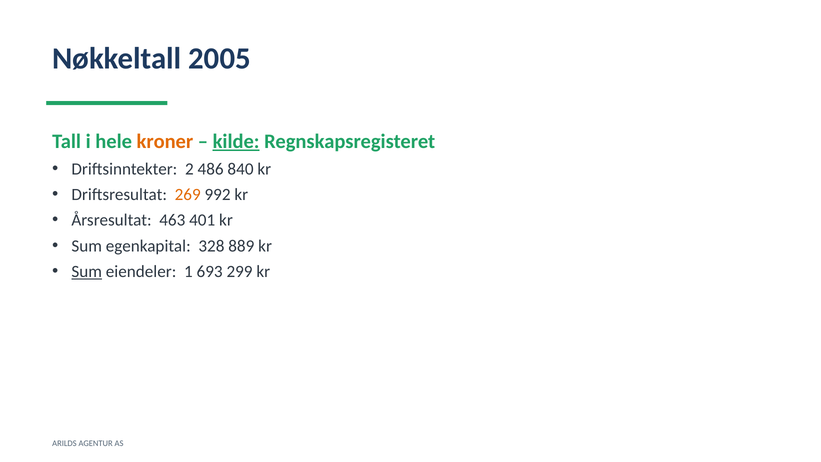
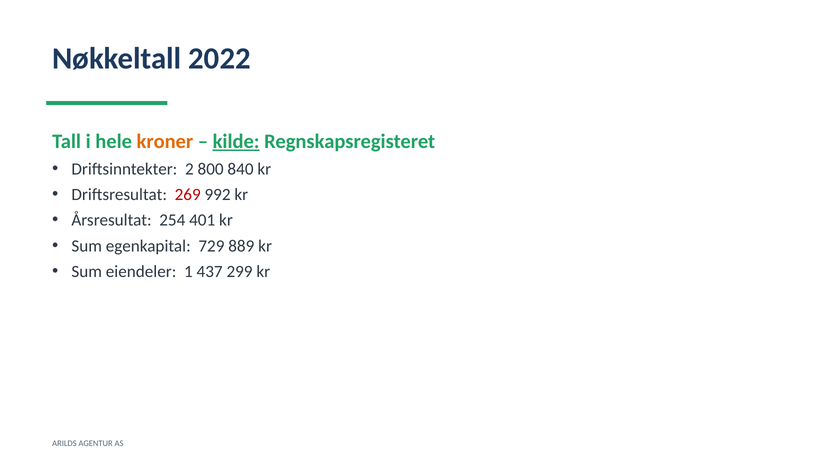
2005: 2005 -> 2022 (220, 59)
486: 486 -> 800 (211, 169)
269 colour: orange -> red (188, 194)
463: 463 -> 254 (172, 220)
328: 328 -> 729 (211, 246)
Sum underline: present -> none (87, 272)
693: 693 -> 437 (210, 272)
